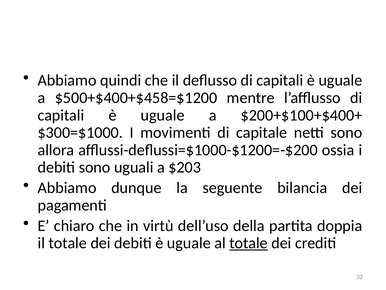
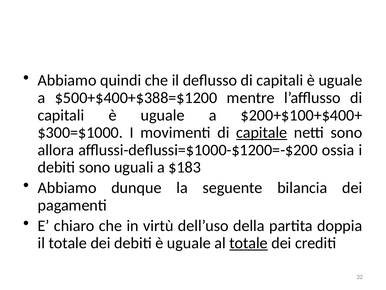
$500+$400+$458=$1200: $500+$400+$458=$1200 -> $500+$400+$388=$1200 (136, 98)
capitale underline: none -> present (262, 132)
$203: $203 -> $183 (185, 167)
